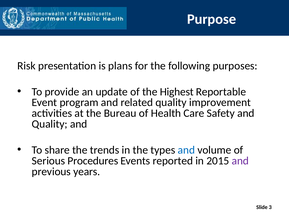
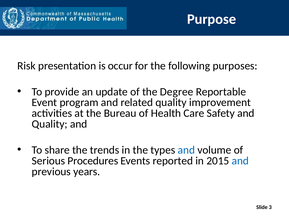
plans: plans -> occur (120, 66)
Highest: Highest -> Degree (177, 92)
and colour: purple -> blue (240, 161)
